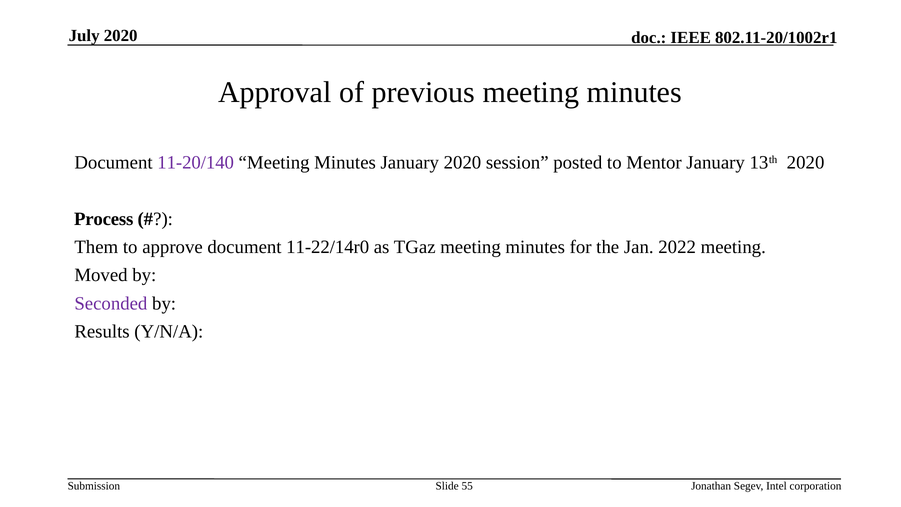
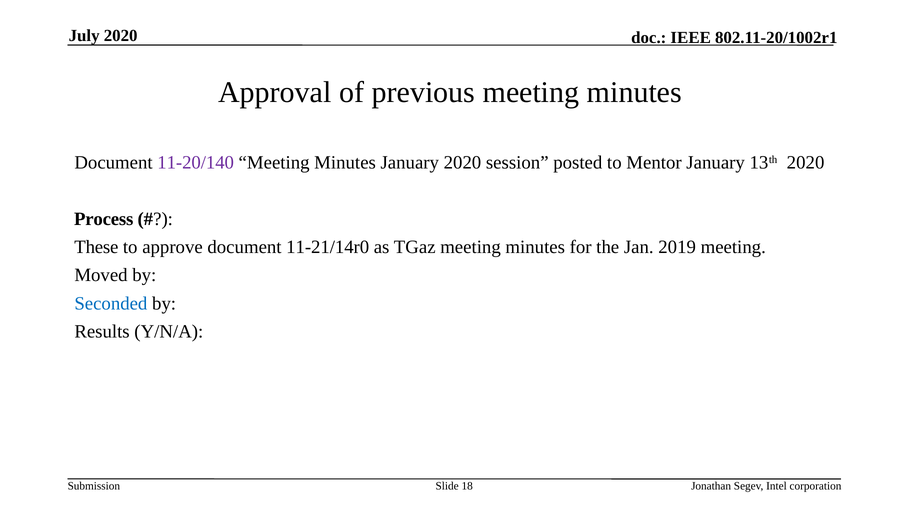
Them: Them -> These (96, 247)
11-22/14r0: 11-22/14r0 -> 11-21/14r0 (328, 247)
2022: 2022 -> 2019 (677, 247)
Seconded colour: purple -> blue (111, 303)
55: 55 -> 18 (467, 486)
